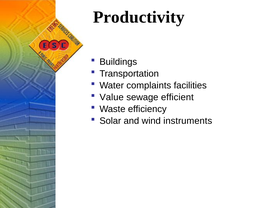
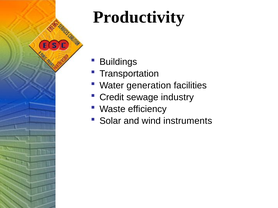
complaints: complaints -> generation (149, 86)
Value: Value -> Credit (112, 98)
efficient: efficient -> industry (177, 98)
